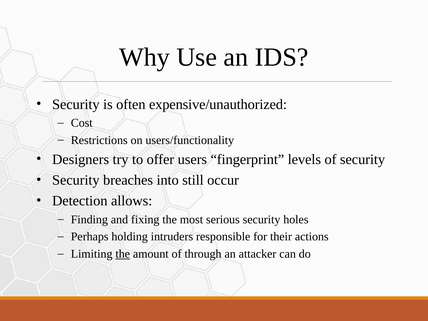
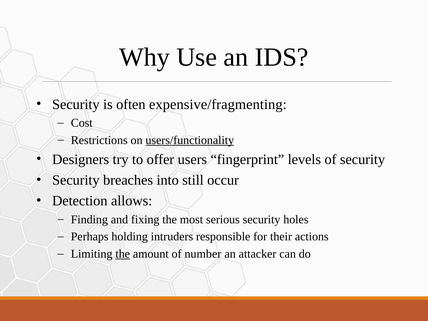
expensive/unauthorized: expensive/unauthorized -> expensive/fragmenting (218, 104)
users/functionality underline: none -> present (190, 140)
through: through -> number (203, 254)
